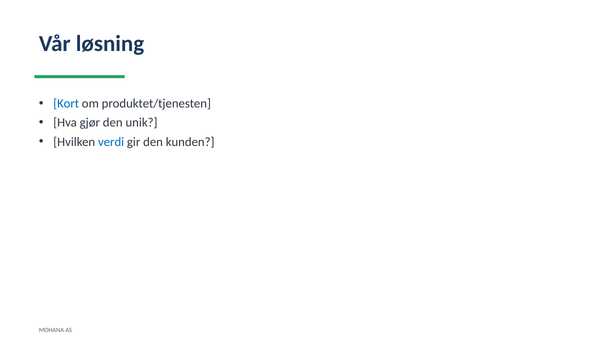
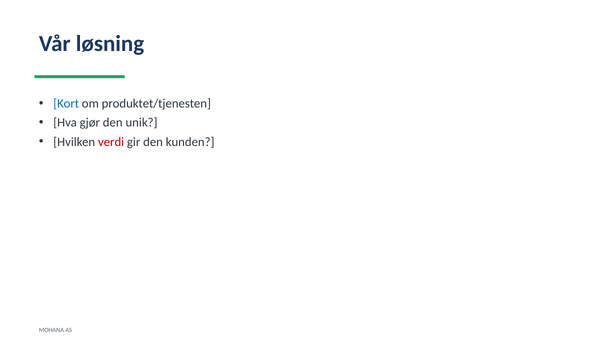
verdi colour: blue -> red (111, 142)
